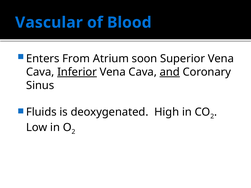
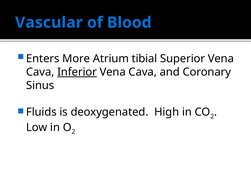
From: From -> More (76, 59)
soon: soon -> tibial (145, 59)
and underline: present -> none (170, 72)
